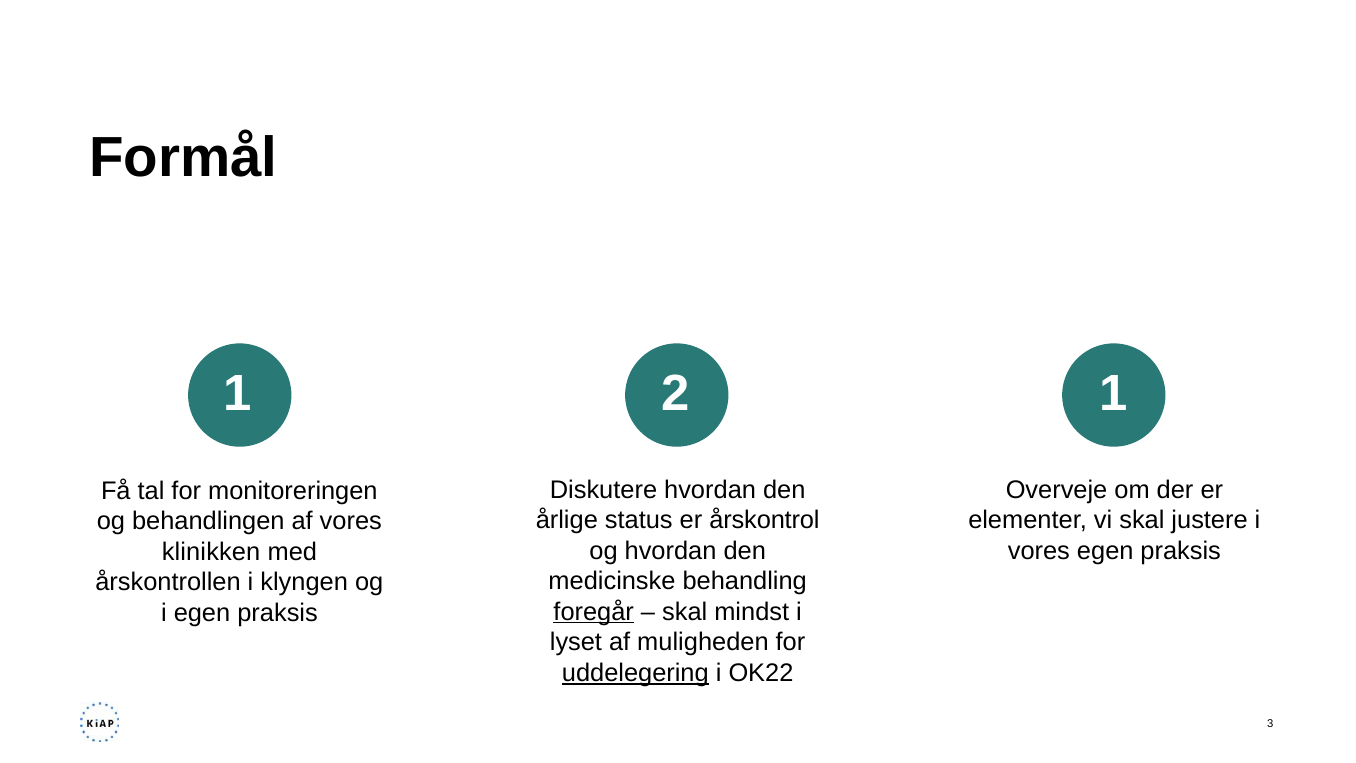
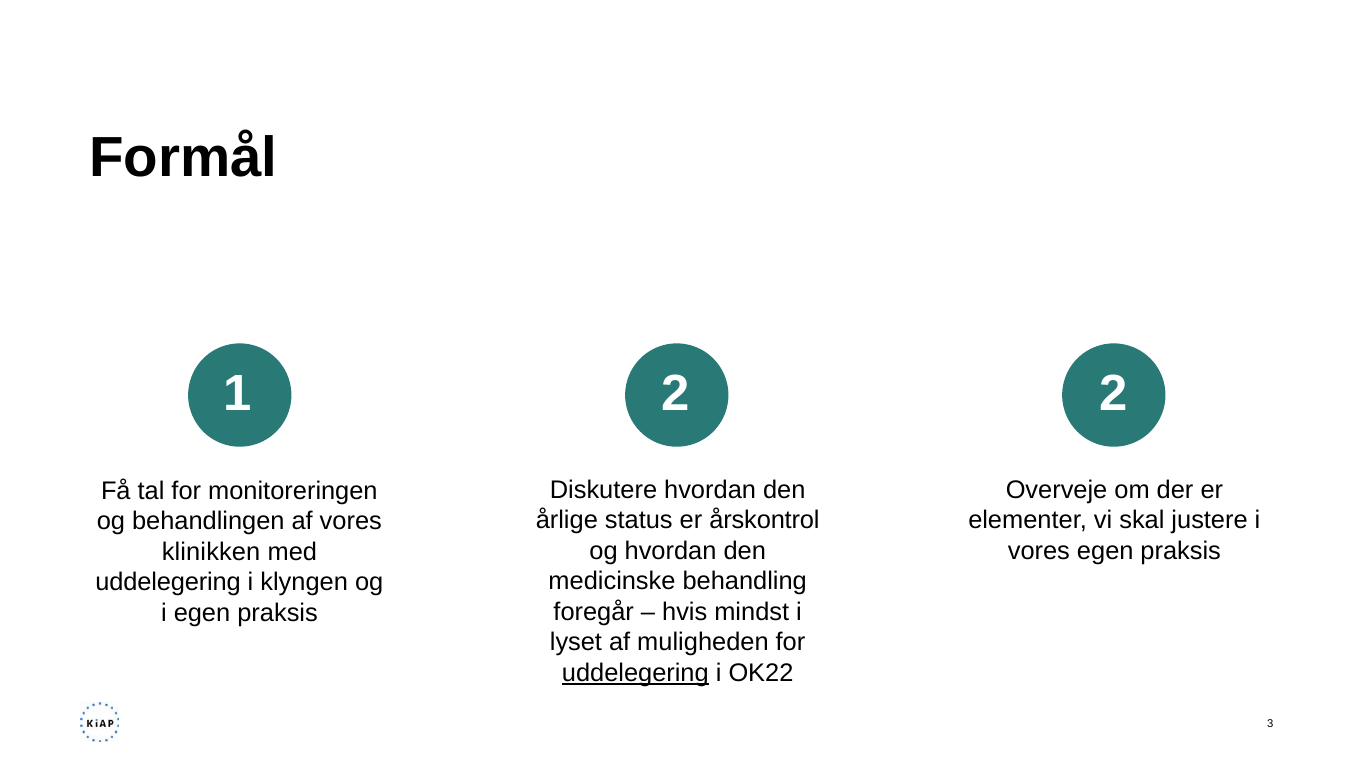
2 1: 1 -> 2 (1114, 394)
årskontrollen: årskontrollen -> uddelegering (168, 582)
foregår underline: present -> none (594, 612)
skal: skal -> hvis (685, 612)
